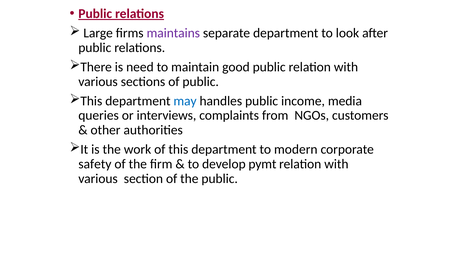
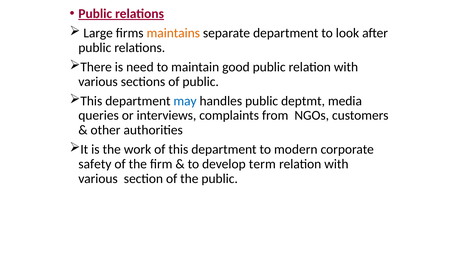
maintains colour: purple -> orange (173, 33)
income: income -> deptmt (303, 101)
pymt: pymt -> term (262, 164)
